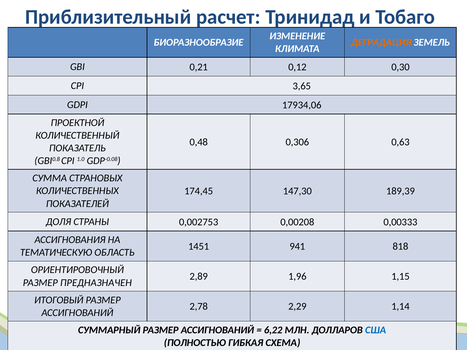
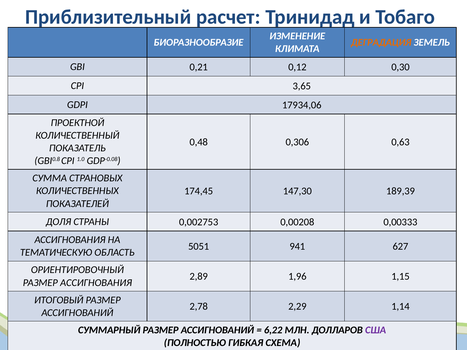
1451: 1451 -> 5051 (199, 247)
818: 818 -> 627 (400, 247)
РАЗМЕР ПРЕДНАЗНАЧЕН: ПРЕДНАЗНАЧЕН -> АССИГНОВАНИЯ (96, 283)
США colour: blue -> purple (376, 330)
